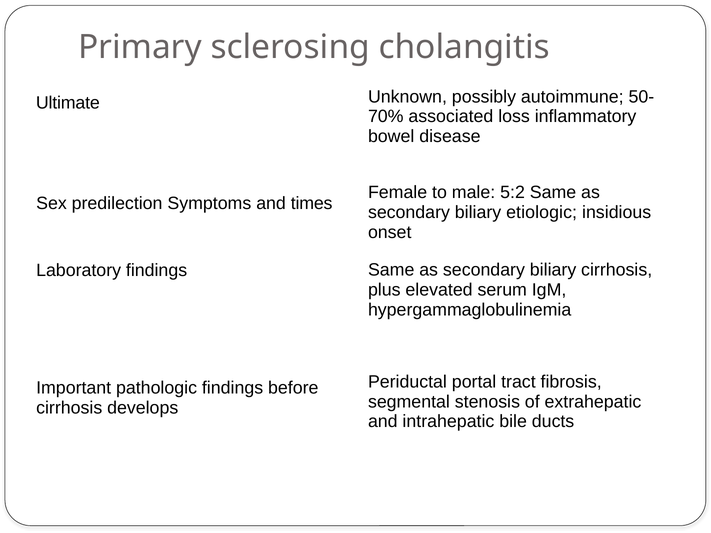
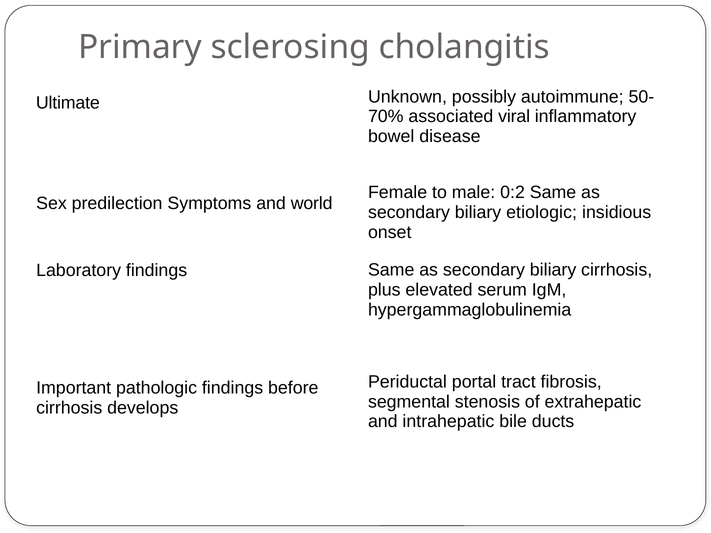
loss: loss -> viral (514, 117)
5:2: 5:2 -> 0:2 (513, 193)
times: times -> world (312, 204)
